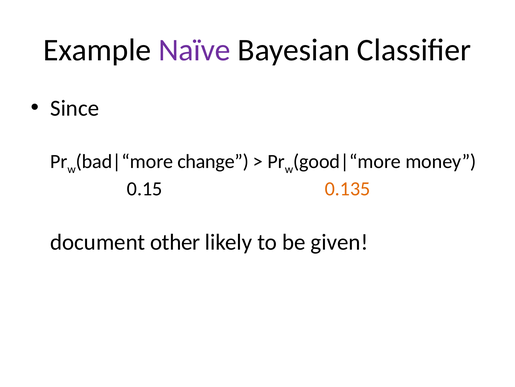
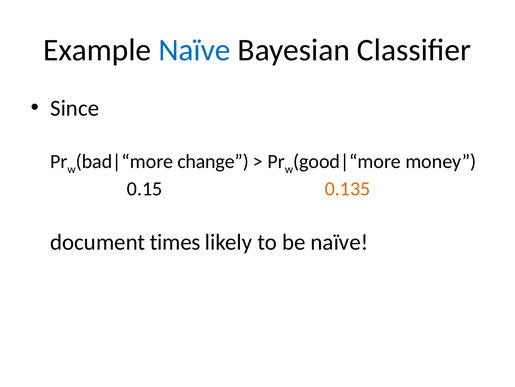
Naïve colour: purple -> blue (194, 50)
other: other -> times (175, 242)
be given: given -> naïve (339, 242)
